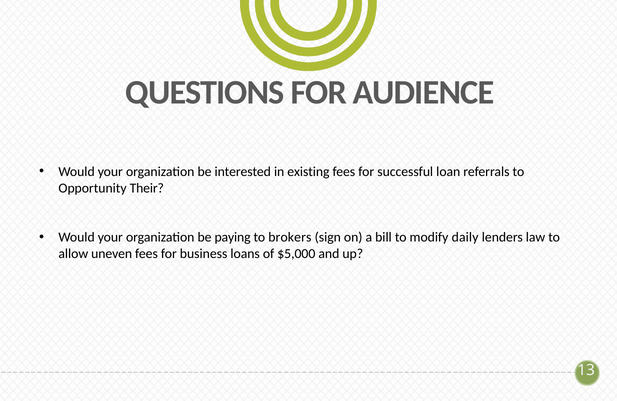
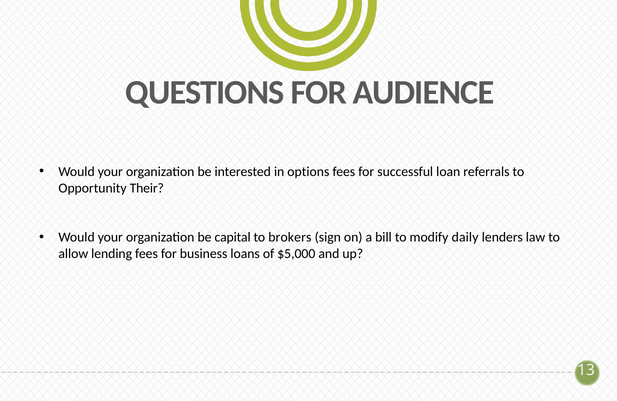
existing: existing -> options (308, 172)
paying: paying -> capital (233, 237)
uneven: uneven -> lending (112, 254)
